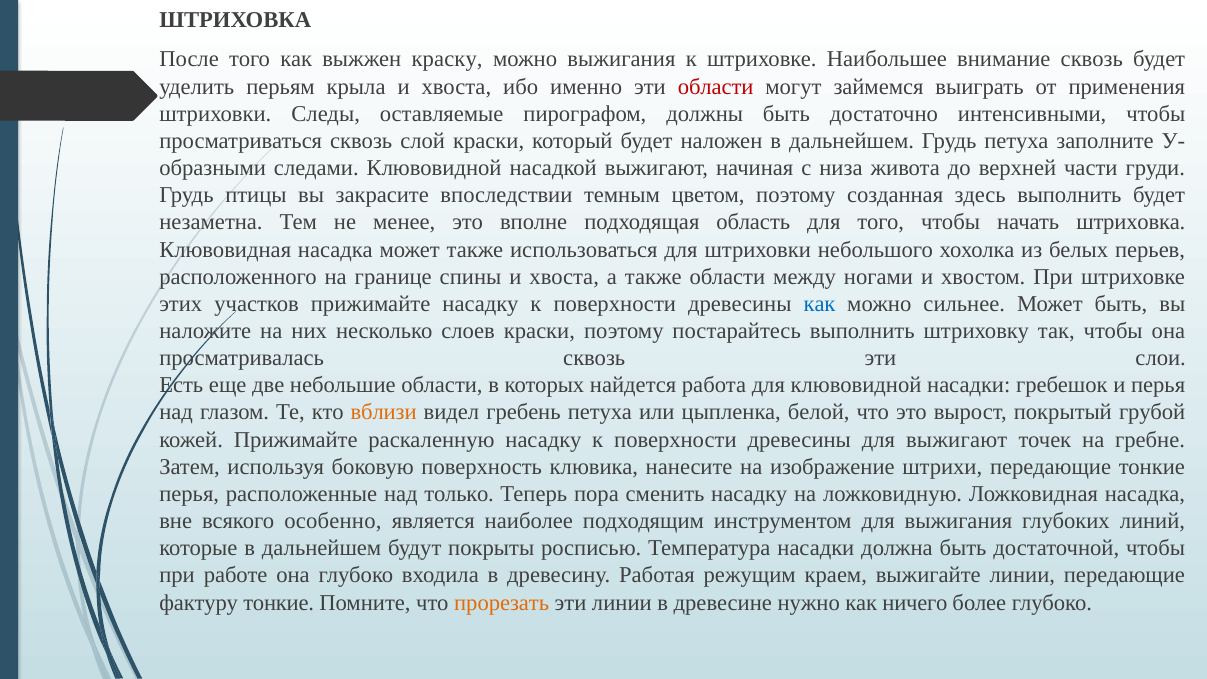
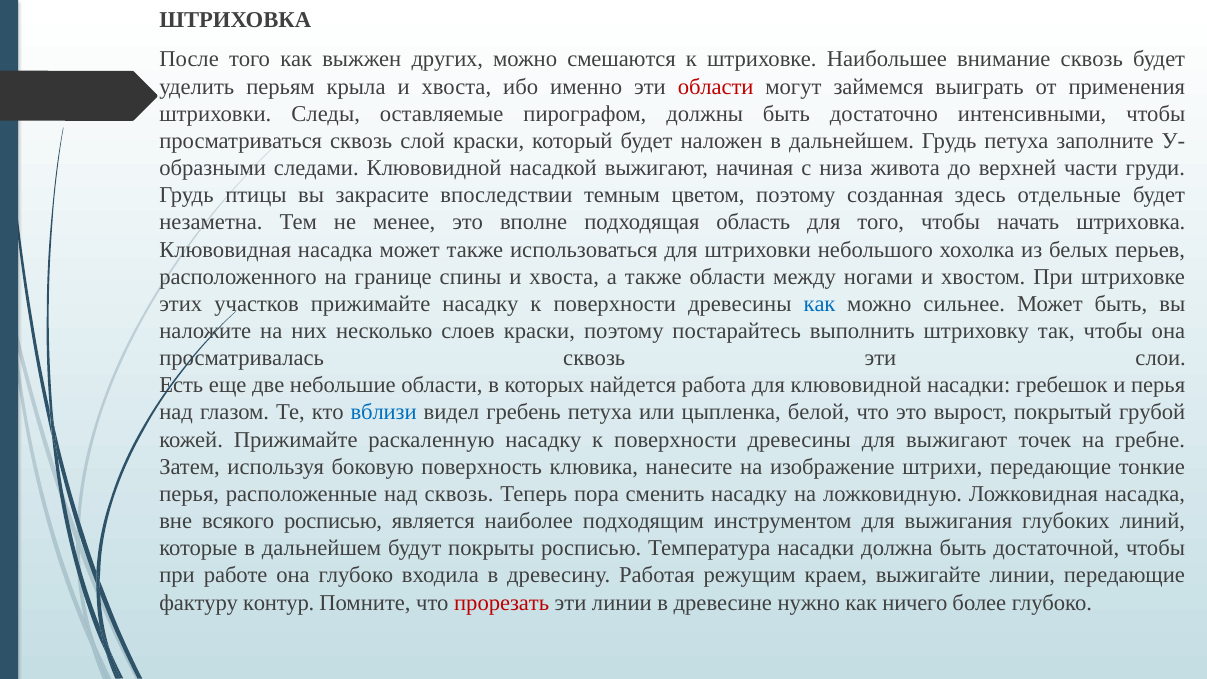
краску: краску -> других (447, 59)
можно выжигания: выжигания -> смешаются (621, 59)
здесь выполнить: выполнить -> отдельные (1069, 195)
вблизи colour: orange -> blue (384, 412)
над только: только -> сквозь (459, 494)
всякого особенно: особенно -> росписью (333, 521)
фактуру тонкие: тонкие -> контур (279, 603)
прорезать colour: orange -> red (502, 603)
